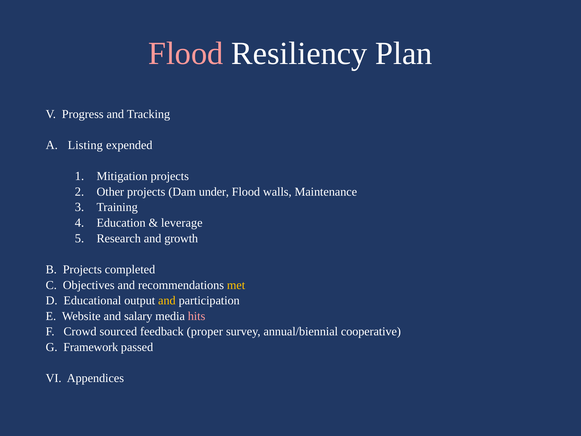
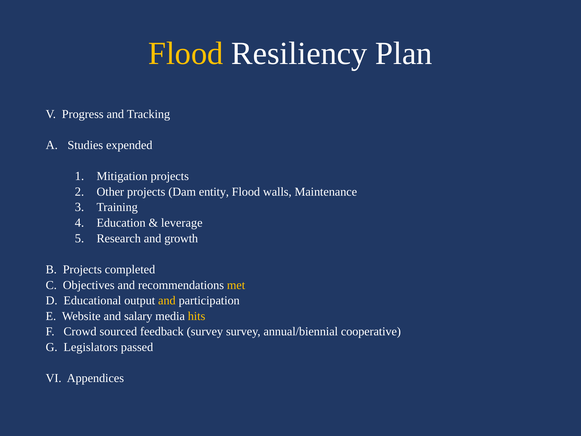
Flood colour: pink -> yellow (186, 54)
Listing: Listing -> Studies (85, 145)
under: under -> entity (214, 192)
hits colour: pink -> yellow (197, 316)
feedback proper: proper -> survey (205, 331)
Framework: Framework -> Legislators (91, 347)
